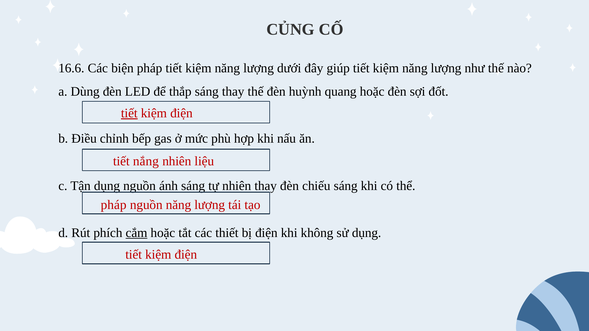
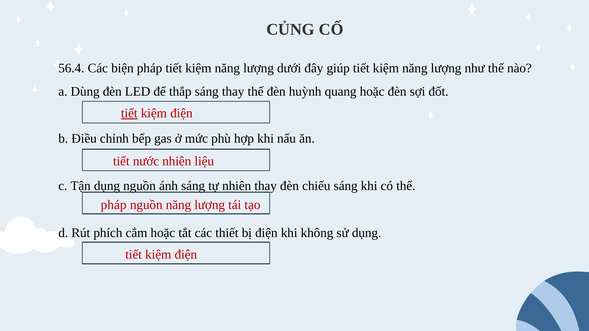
16.6: 16.6 -> 56.4 (71, 68)
nắng: nắng -> nước (146, 161)
cắm underline: present -> none (137, 233)
